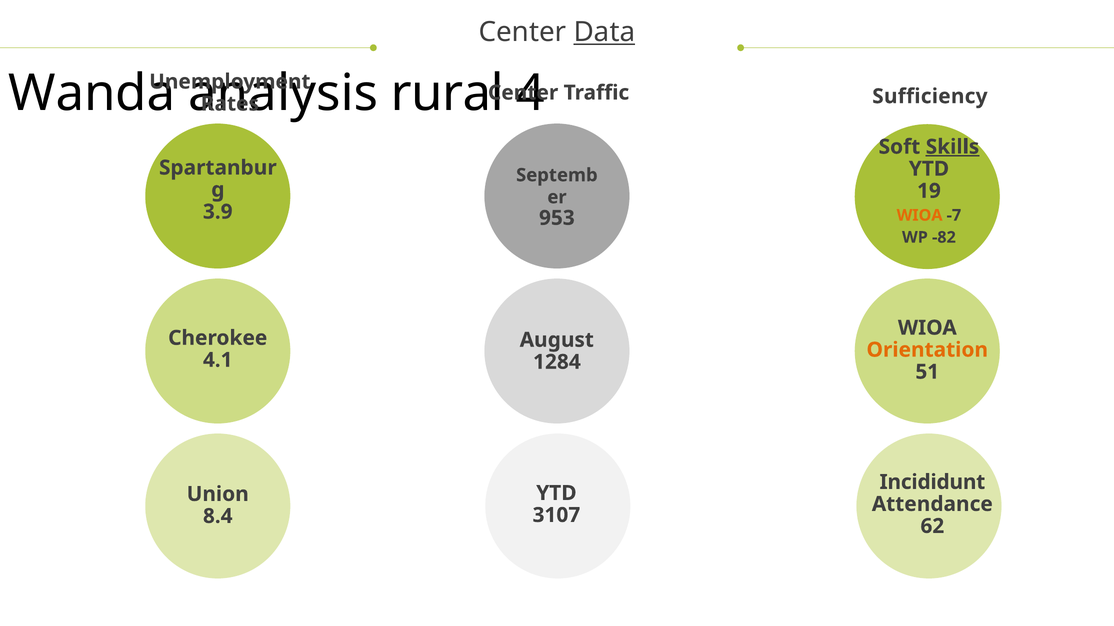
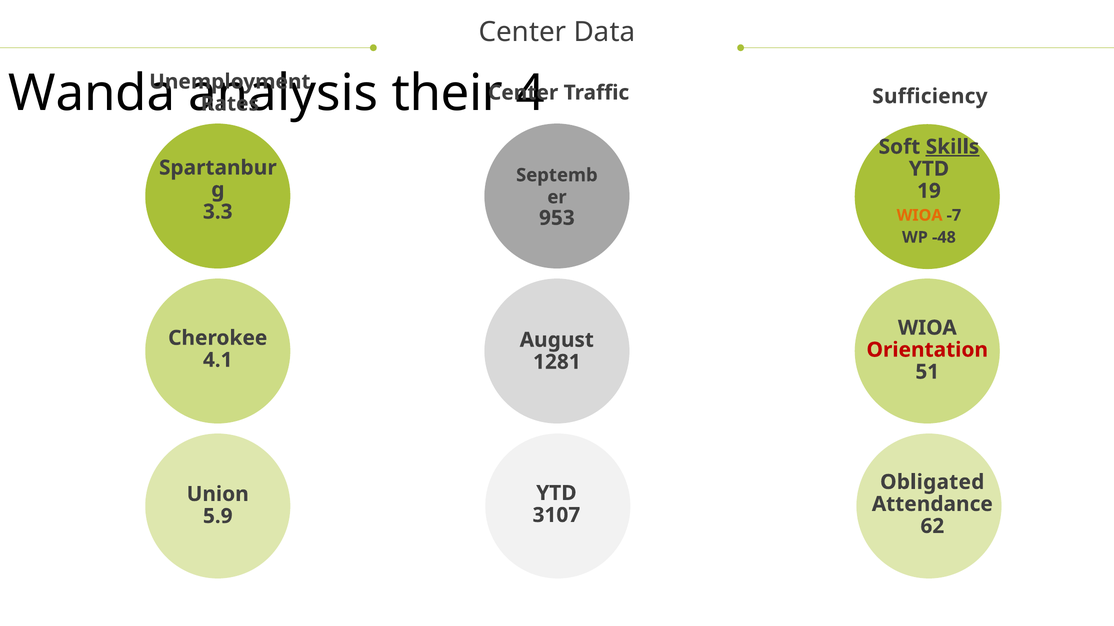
Data underline: present -> none (604, 32)
rural: rural -> their (447, 94)
3.9: 3.9 -> 3.3 (218, 212)
-82: -82 -> -48 (944, 238)
Orientation colour: orange -> red (927, 350)
1284: 1284 -> 1281 (557, 362)
Incididunt: Incididunt -> Obligated (932, 483)
8.4: 8.4 -> 5.9 (218, 517)
